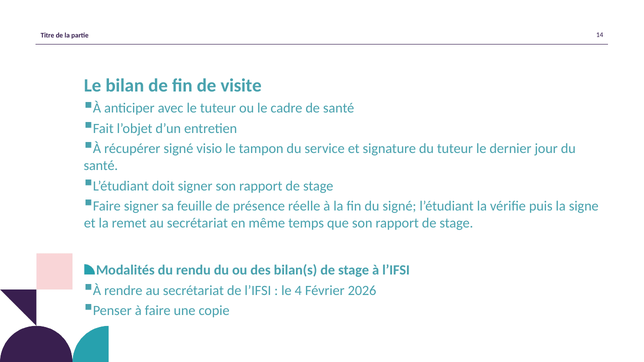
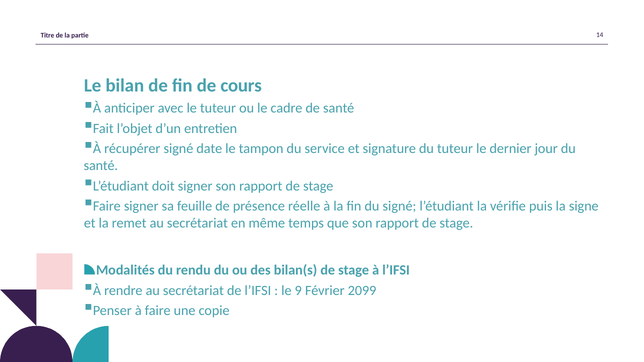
visite: visite -> cours (241, 86)
visio: visio -> date (209, 149)
4: 4 -> 9 (298, 291)
2026: 2026 -> 2099 (362, 291)
